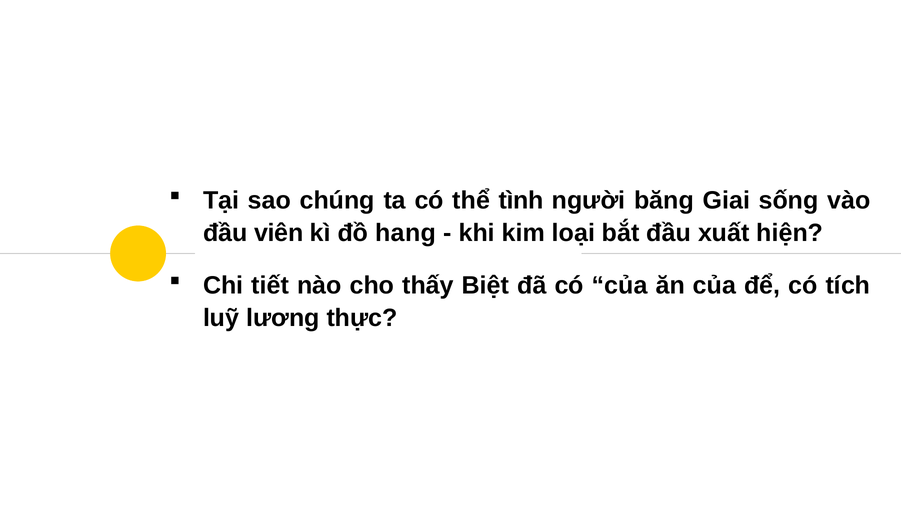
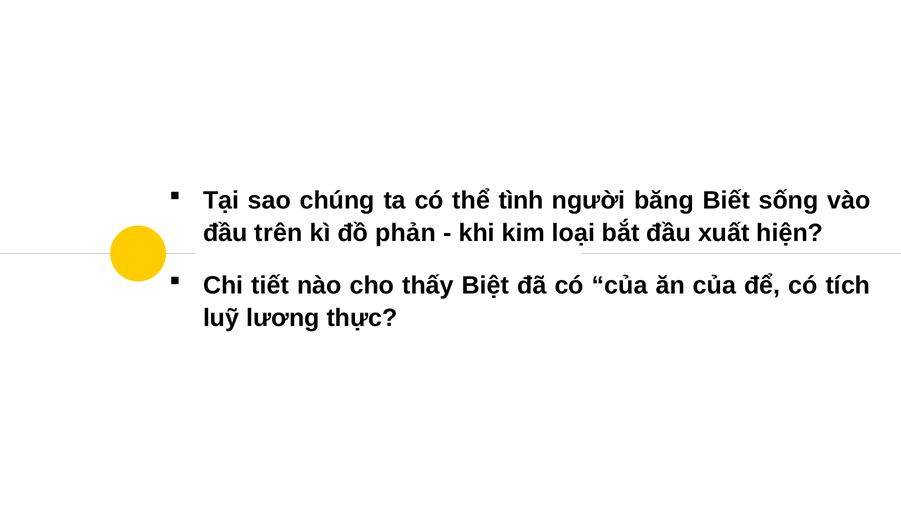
Giai: Giai -> Biết (726, 200)
viên: viên -> trên (278, 233)
hang: hang -> phản (406, 233)
